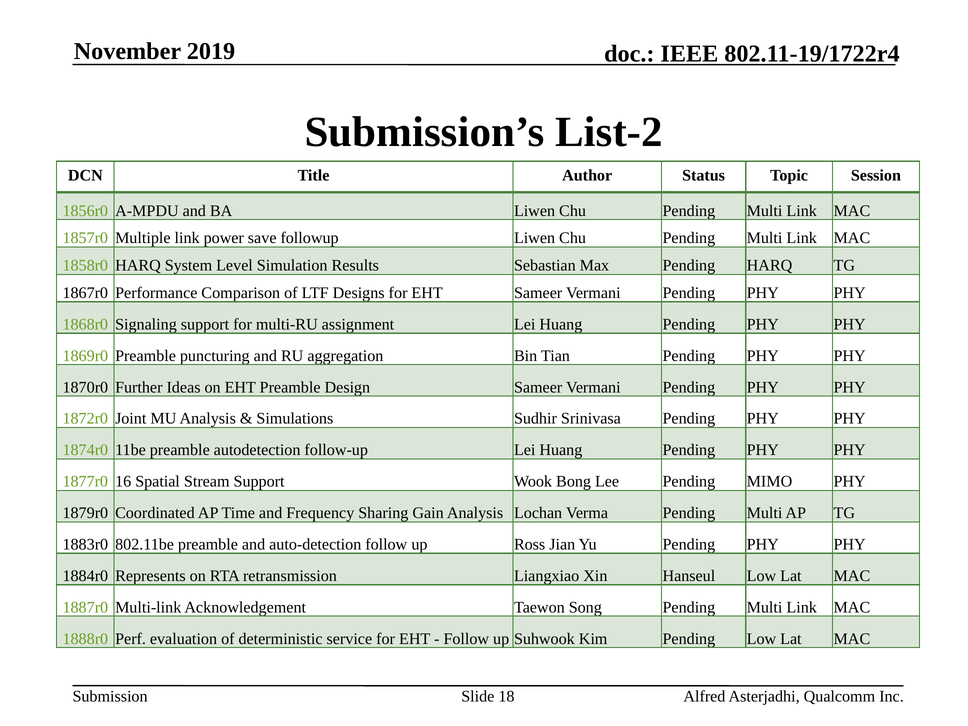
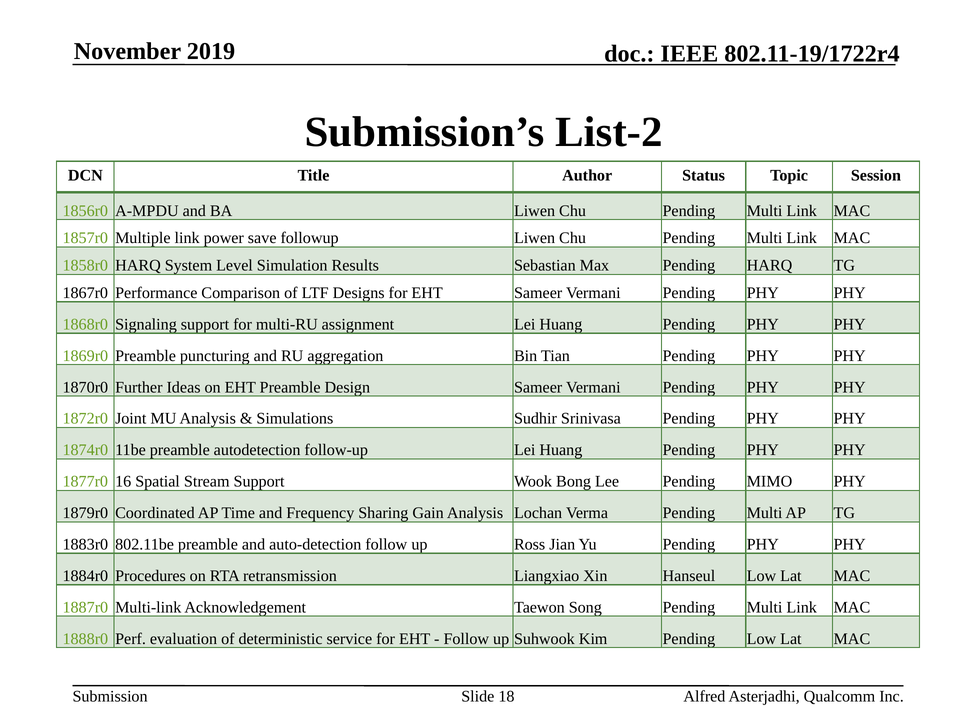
Represents: Represents -> Procedures (150, 576)
